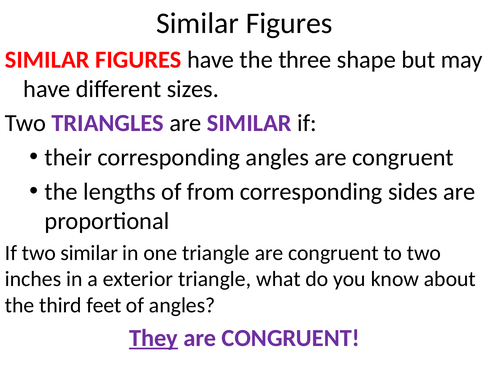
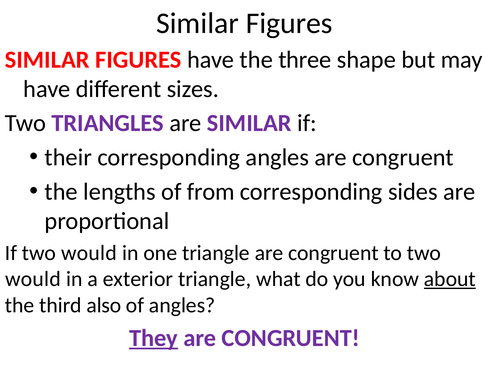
If two similar: similar -> would (89, 253)
inches: inches -> would (33, 279)
about underline: none -> present (450, 279)
feet: feet -> also (104, 305)
